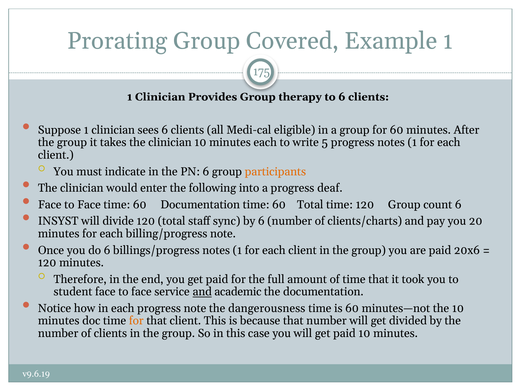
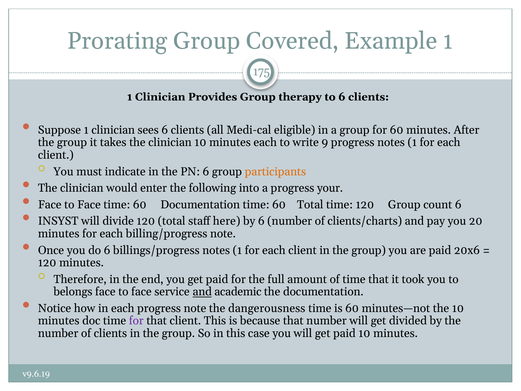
5: 5 -> 9 (325, 142)
deaf: deaf -> your (330, 188)
sync: sync -> here (227, 221)
student: student -> belongs (73, 292)
for colour: orange -> purple (136, 321)
